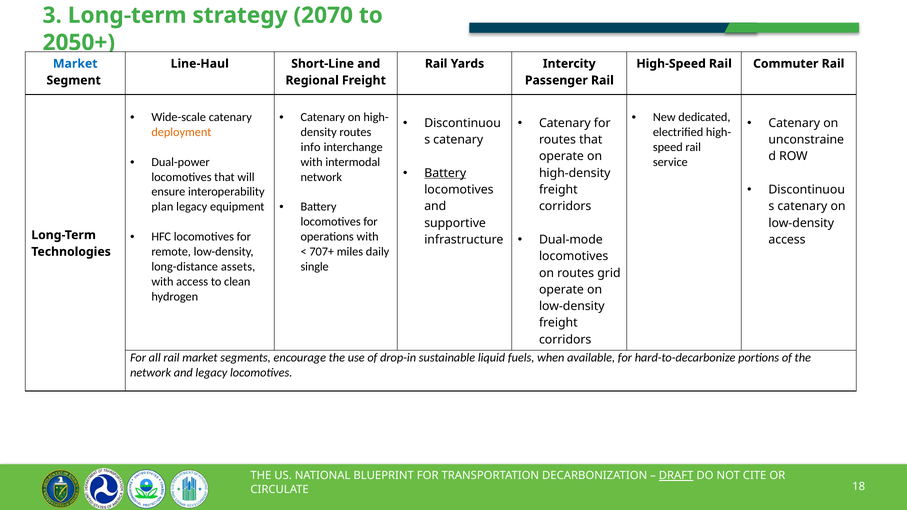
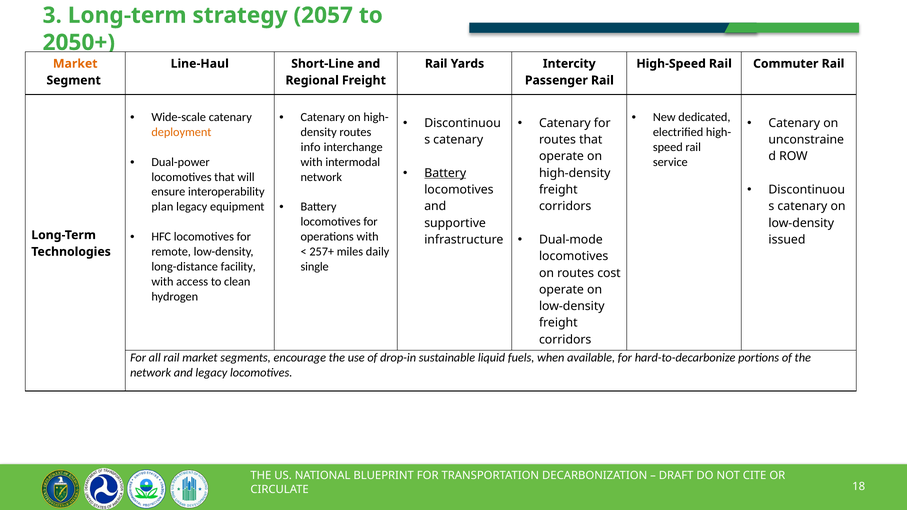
2070: 2070 -> 2057 (323, 15)
Market colour: blue -> orange (75, 64)
access: access -> issued (787, 240)
707+: 707+ -> 257+ (322, 252)
assets: assets -> facility (238, 267)
grid: grid -> cost (609, 273)
DRAFT underline: present -> none (676, 476)
